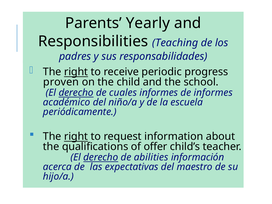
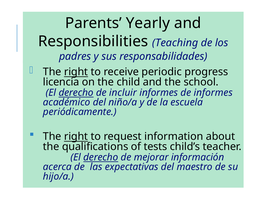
proven: proven -> licencia (61, 82)
cuales: cuales -> incluir (123, 93)
offer: offer -> tests (155, 147)
abilities: abilities -> mejorar (151, 157)
